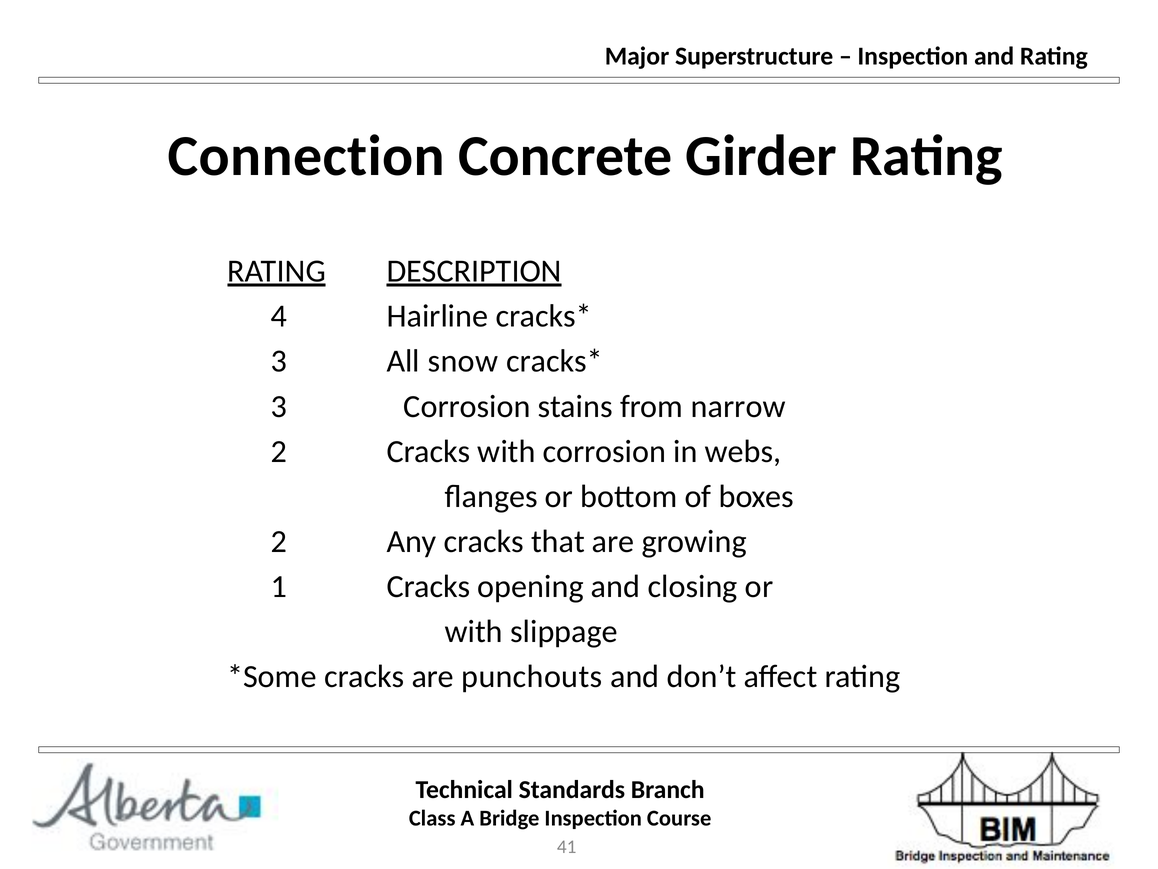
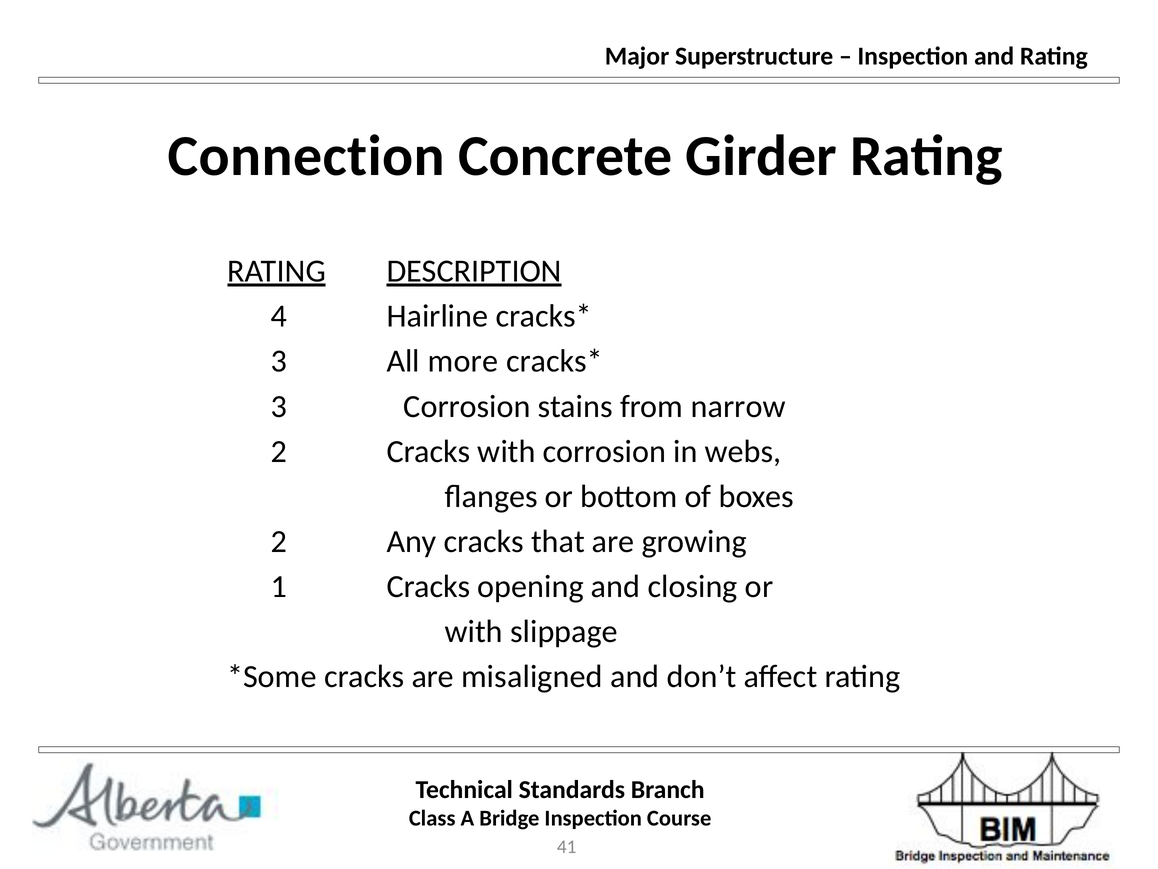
snow: snow -> more (463, 361)
punchouts: punchouts -> misaligned (532, 676)
